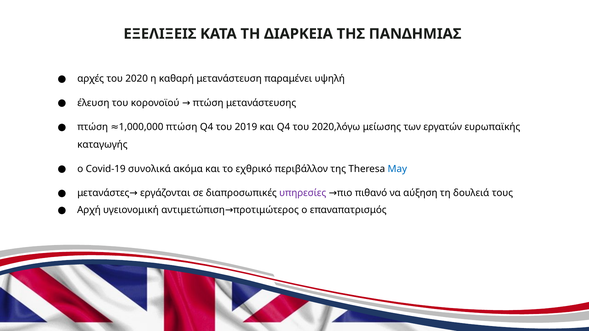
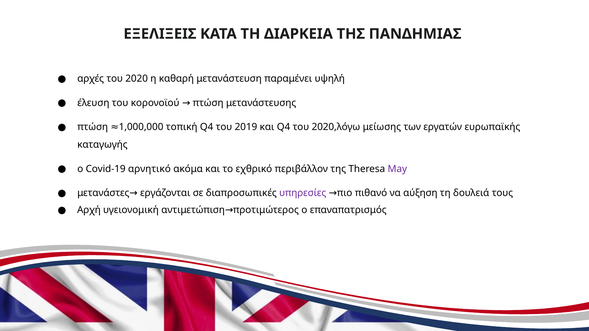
πτώση: πτώση -> τοπική (182, 127)
συνολικά: συνολικά -> αρνητικό (149, 169)
May colour: blue -> purple (397, 169)
